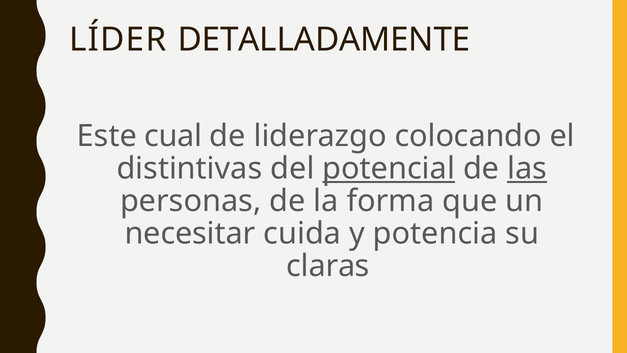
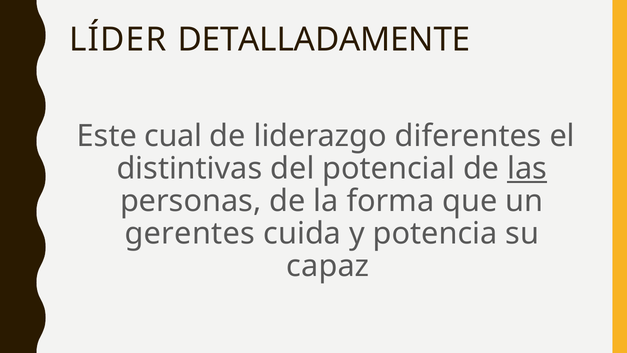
colocando: colocando -> diferentes (468, 136)
potencial underline: present -> none (389, 168)
necesitar: necesitar -> gerentes (190, 233)
claras: claras -> capaz (328, 266)
